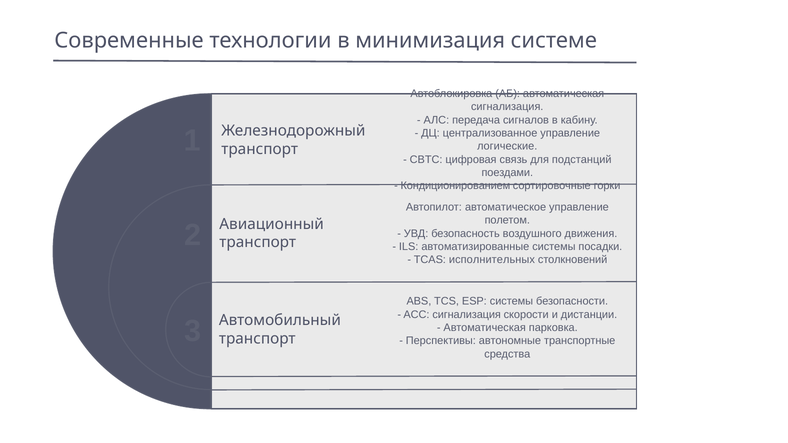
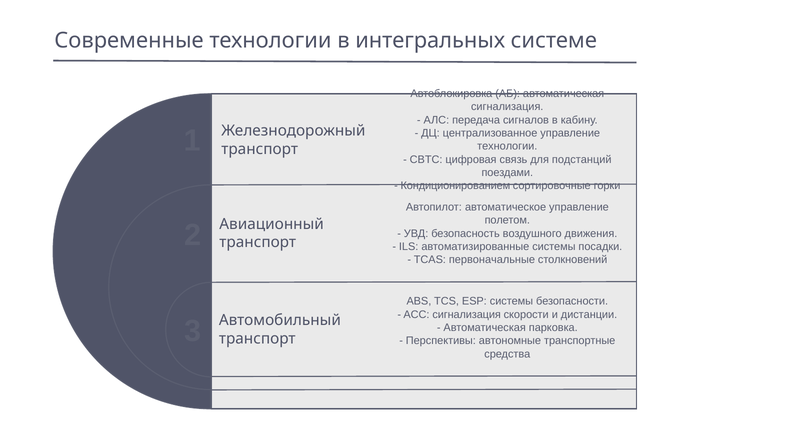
минимизация: минимизация -> интегральных (430, 41)
логические: логические -> технологии (507, 146)
исполнительных: исполнительных -> первоначальные (492, 260)
